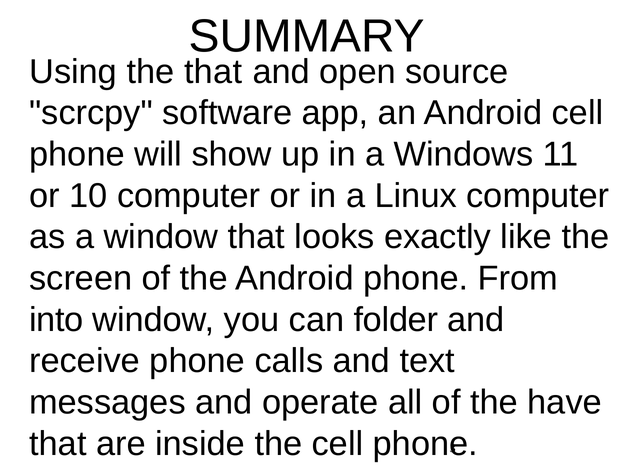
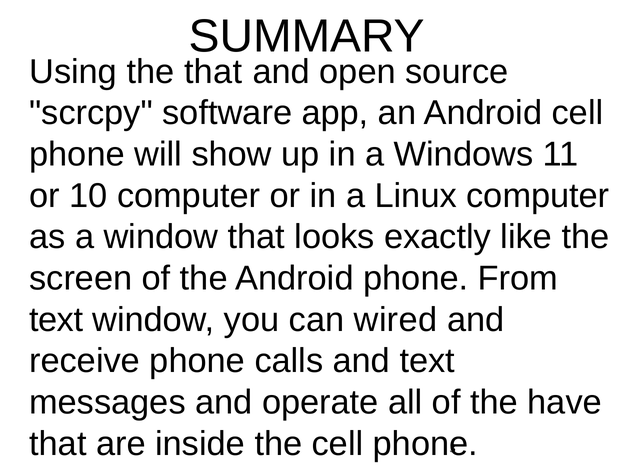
into: into -> text (56, 319)
folder: folder -> wired (396, 319)
